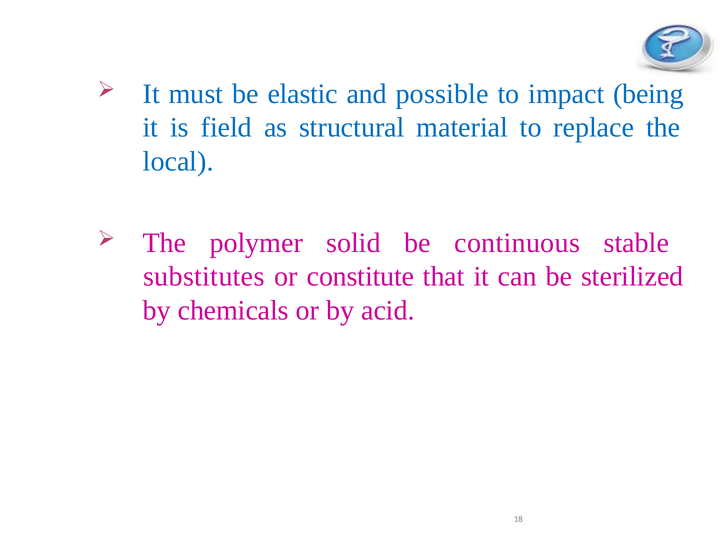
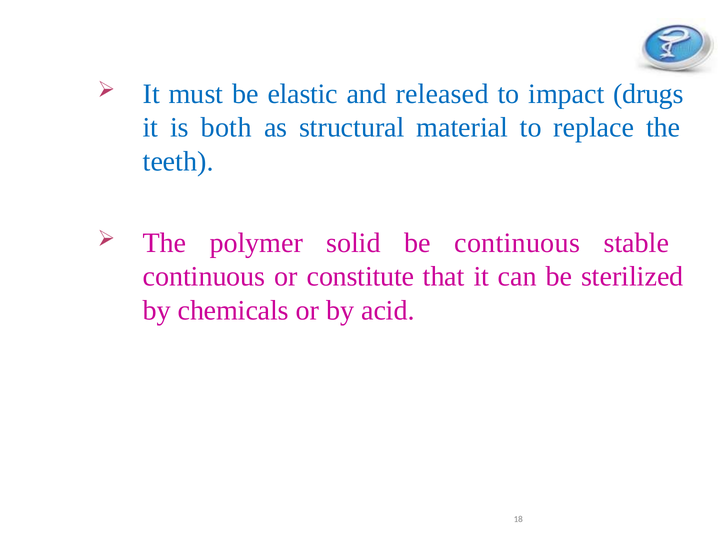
possible: possible -> released (442, 94)
being: being -> drugs (648, 94)
field: field -> both (226, 128)
local: local -> teeth (178, 161)
substitutes: substitutes -> continuous (204, 277)
